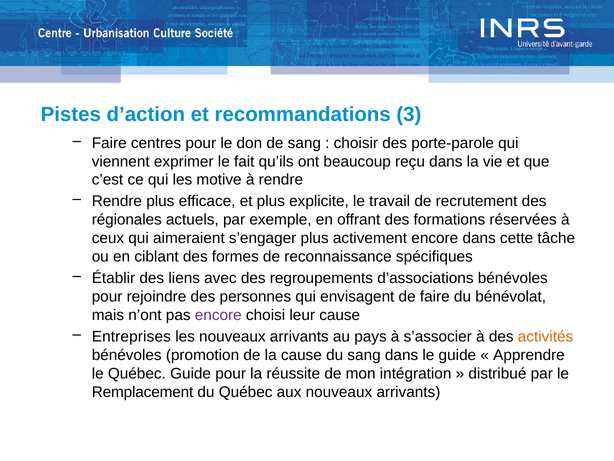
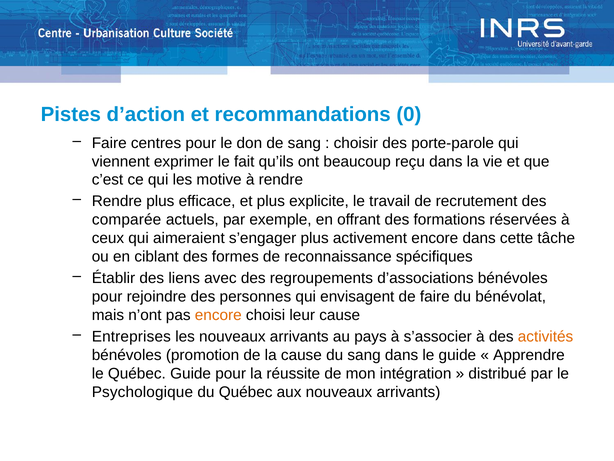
3: 3 -> 0 (409, 114)
régionales: régionales -> comparée (127, 220)
encore colour: purple -> orange (218, 315)
Remplacement: Remplacement -> Psychologique (142, 392)
